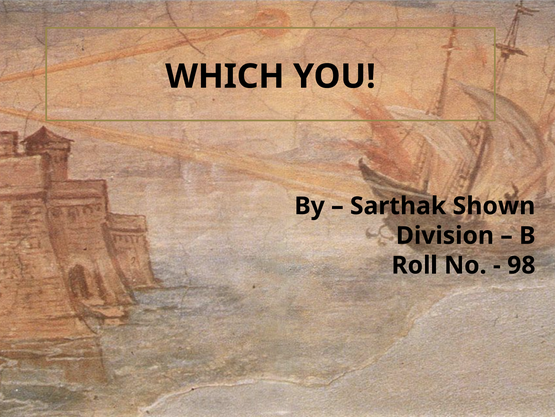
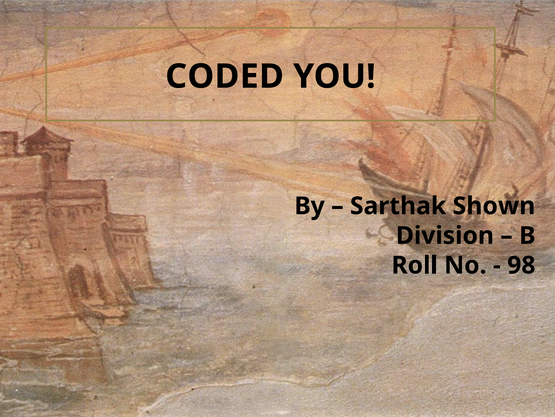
WHICH: WHICH -> CODED (225, 76)
